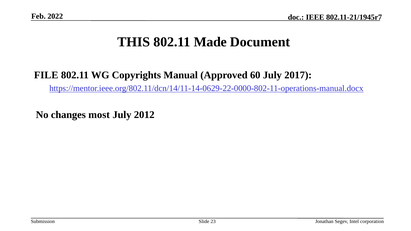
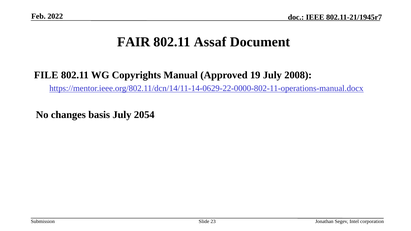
THIS: THIS -> FAIR (134, 42)
Made: Made -> Assaf (210, 42)
60: 60 -> 19 (255, 75)
2017: 2017 -> 2008 (298, 75)
most: most -> basis (99, 115)
2012: 2012 -> 2054 (144, 115)
